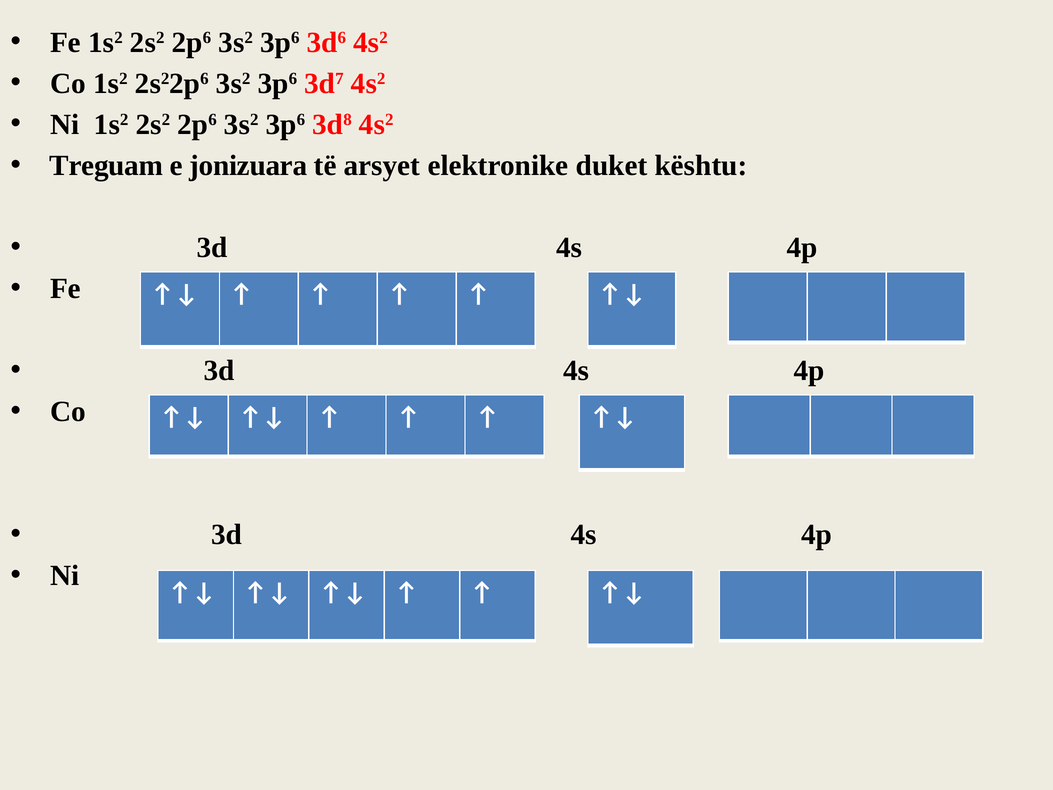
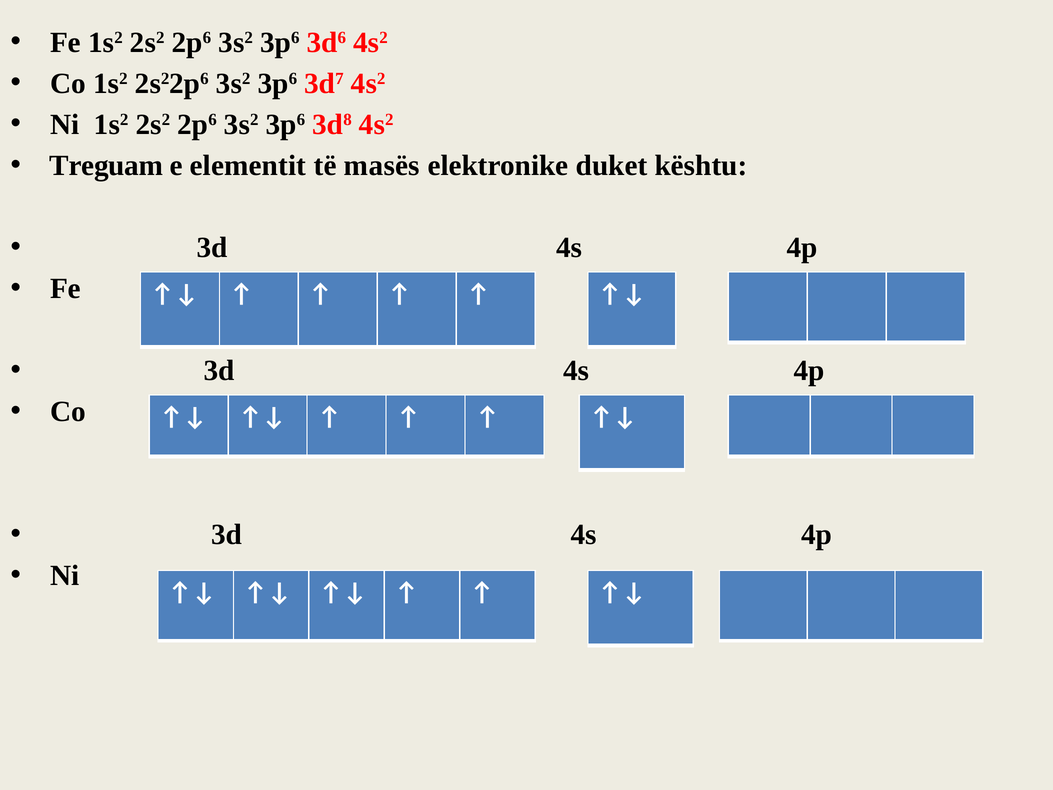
jonizuara: jonizuara -> elementit (248, 165)
arsyet: arsyet -> masës (382, 165)
